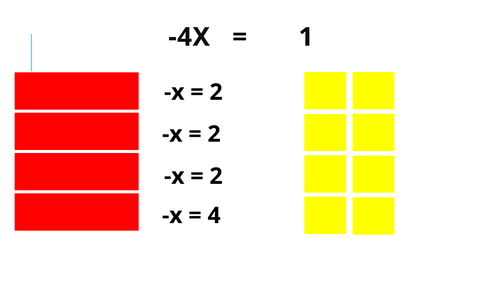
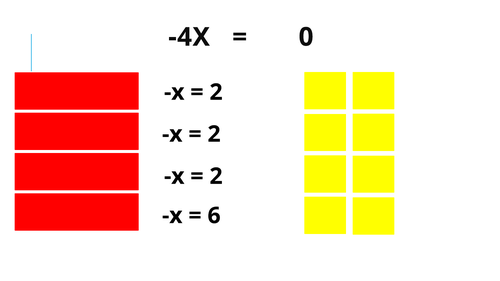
1: 1 -> 0 (306, 37)
4: 4 -> 6 (214, 216)
